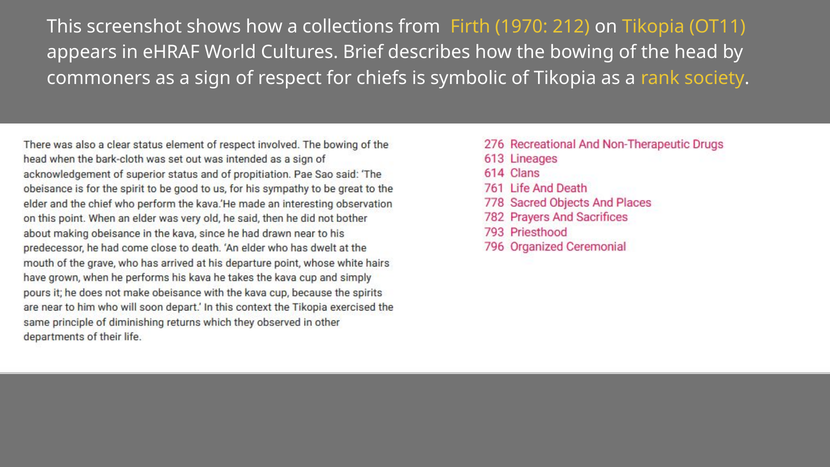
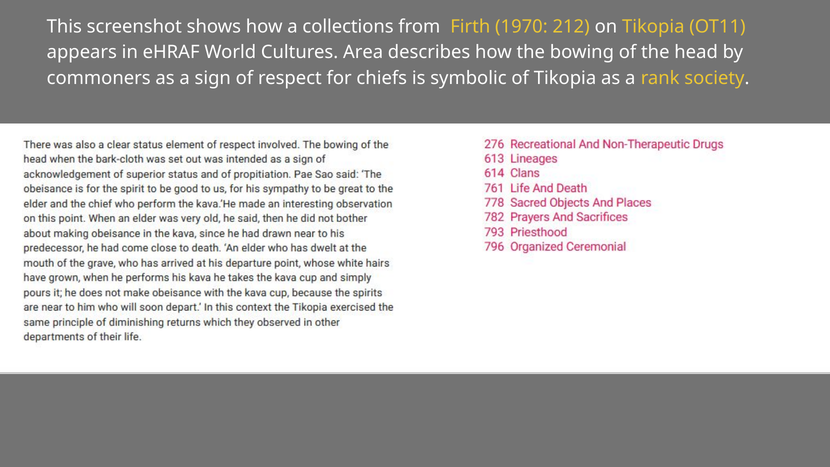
Brief: Brief -> Area (363, 52)
